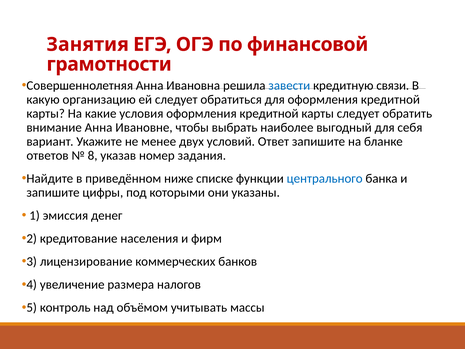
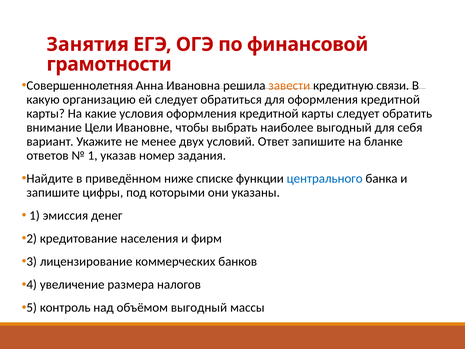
завести colour: blue -> orange (289, 86)
внимание Анна: Анна -> Цели (99, 127)
8: 8 -> 1 (93, 155)
объёмом учитывать: учитывать -> выгодный (199, 307)
